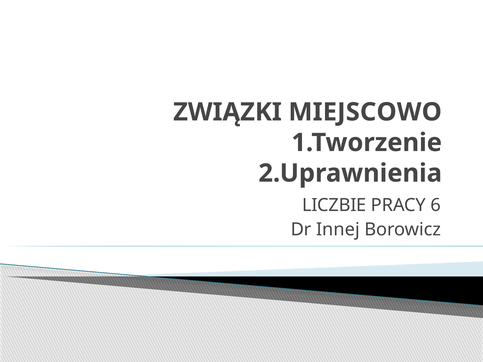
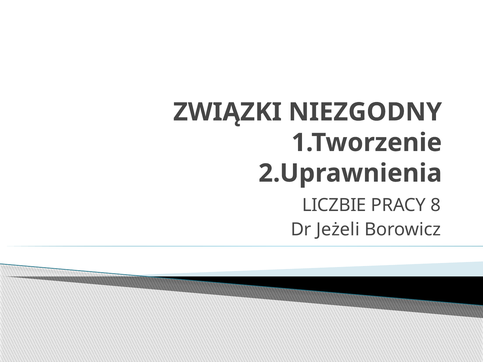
MIEJSCOWO: MIEJSCOWO -> NIEZGODNY (365, 112)
6: 6 -> 8 (436, 205)
Innej: Innej -> Jeżeli (338, 230)
